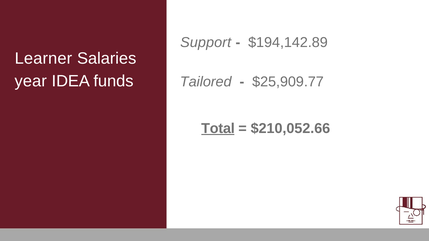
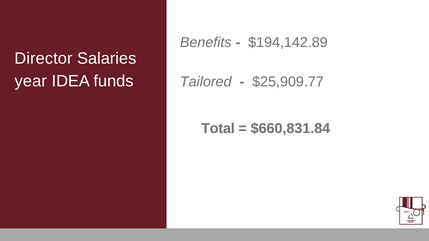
Support: Support -> Benefits (206, 43)
Learner: Learner -> Director (43, 59)
Total underline: present -> none (218, 129)
$210,052.66: $210,052.66 -> $660,831.84 (290, 129)
